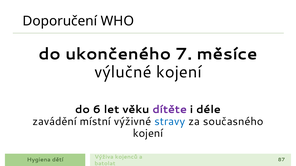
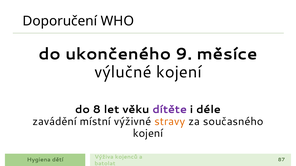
7: 7 -> 9 (184, 54)
6: 6 -> 8 (97, 110)
stravy colour: blue -> orange (170, 122)
